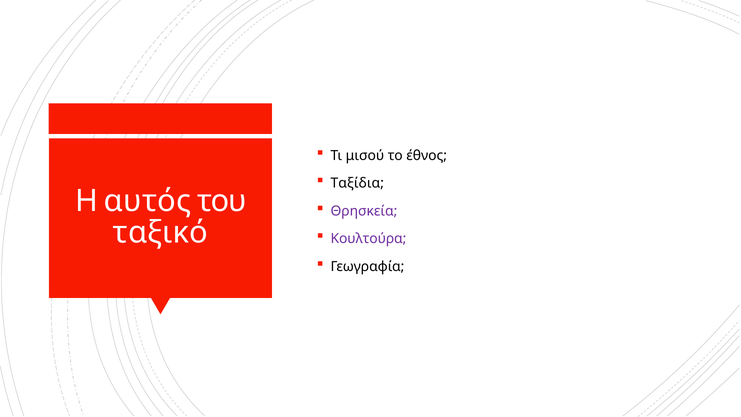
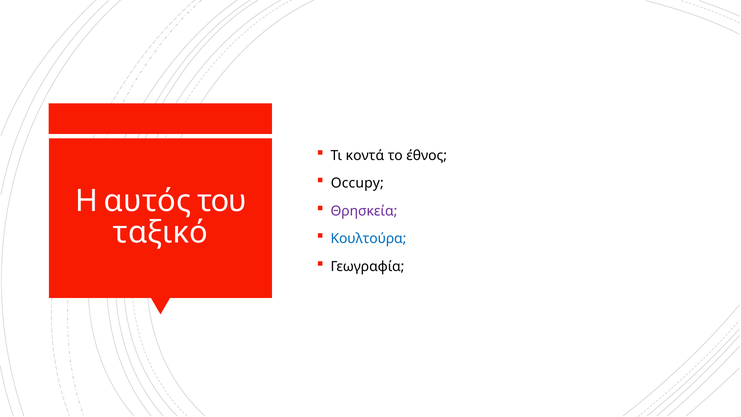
μισού: μισού -> κοντά (365, 155)
Ταξίδια: Ταξίδια -> Occupy (357, 183)
Κουλτούρα colour: purple -> blue (368, 239)
